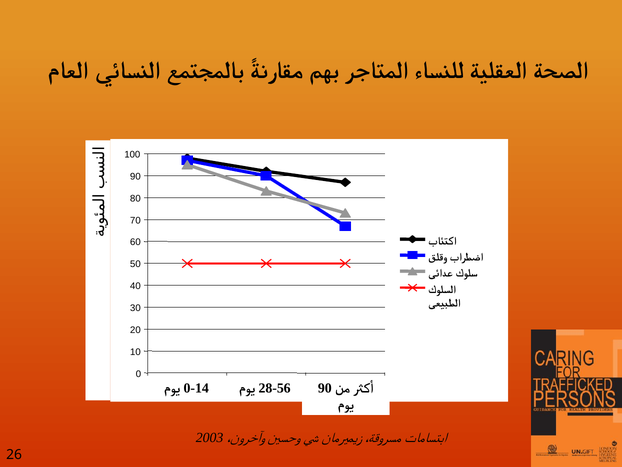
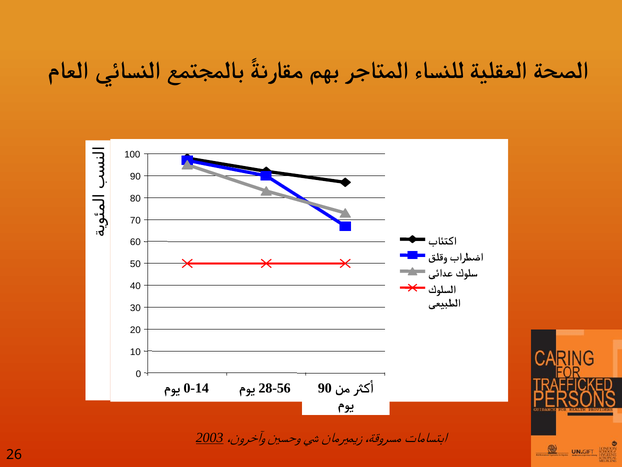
2003 underline: none -> present (210, 437)
